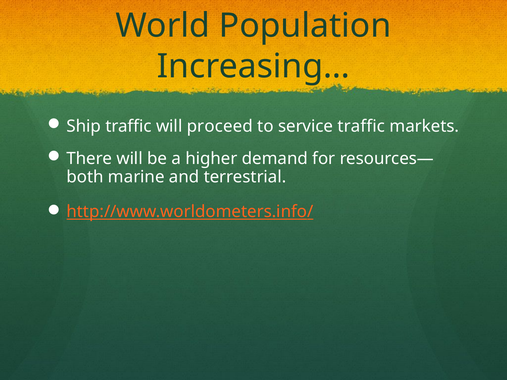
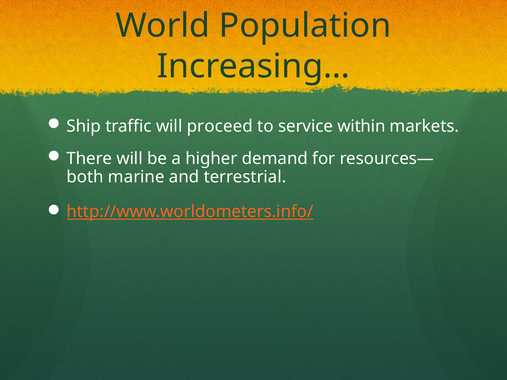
service traffic: traffic -> within (361, 126)
